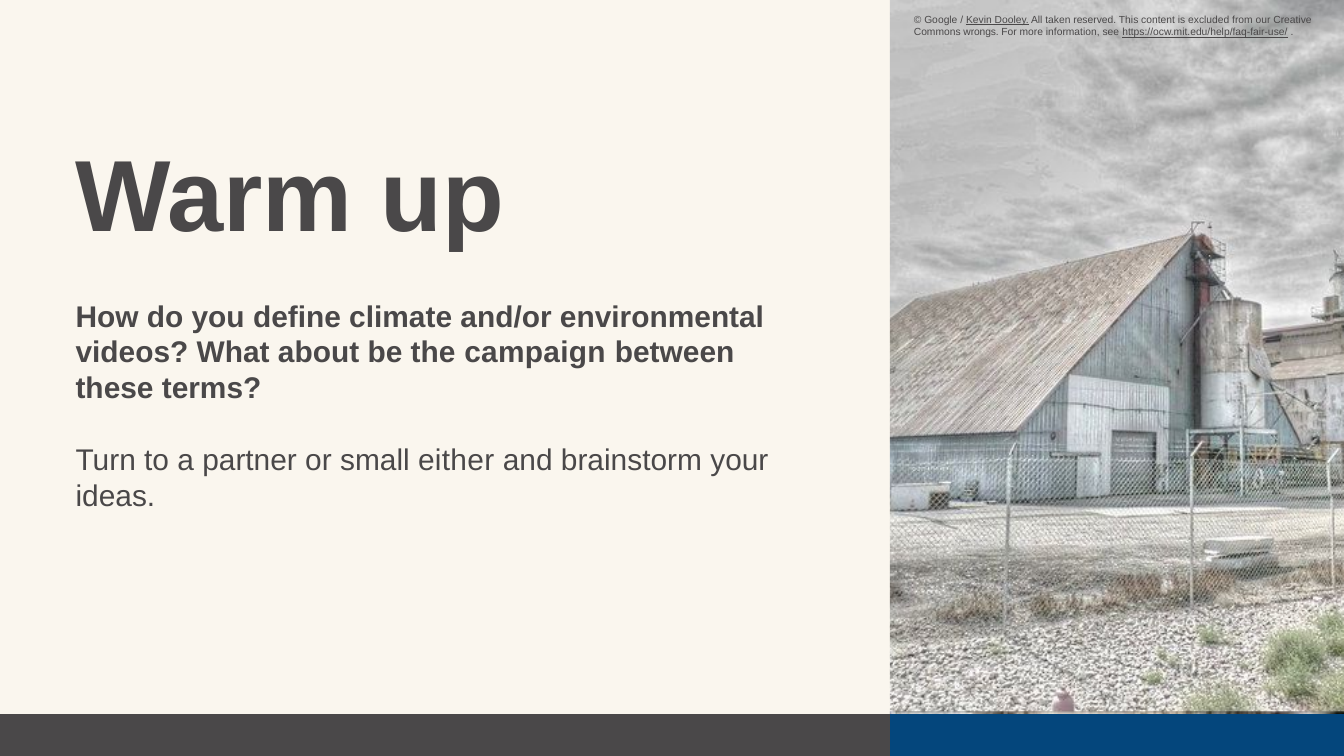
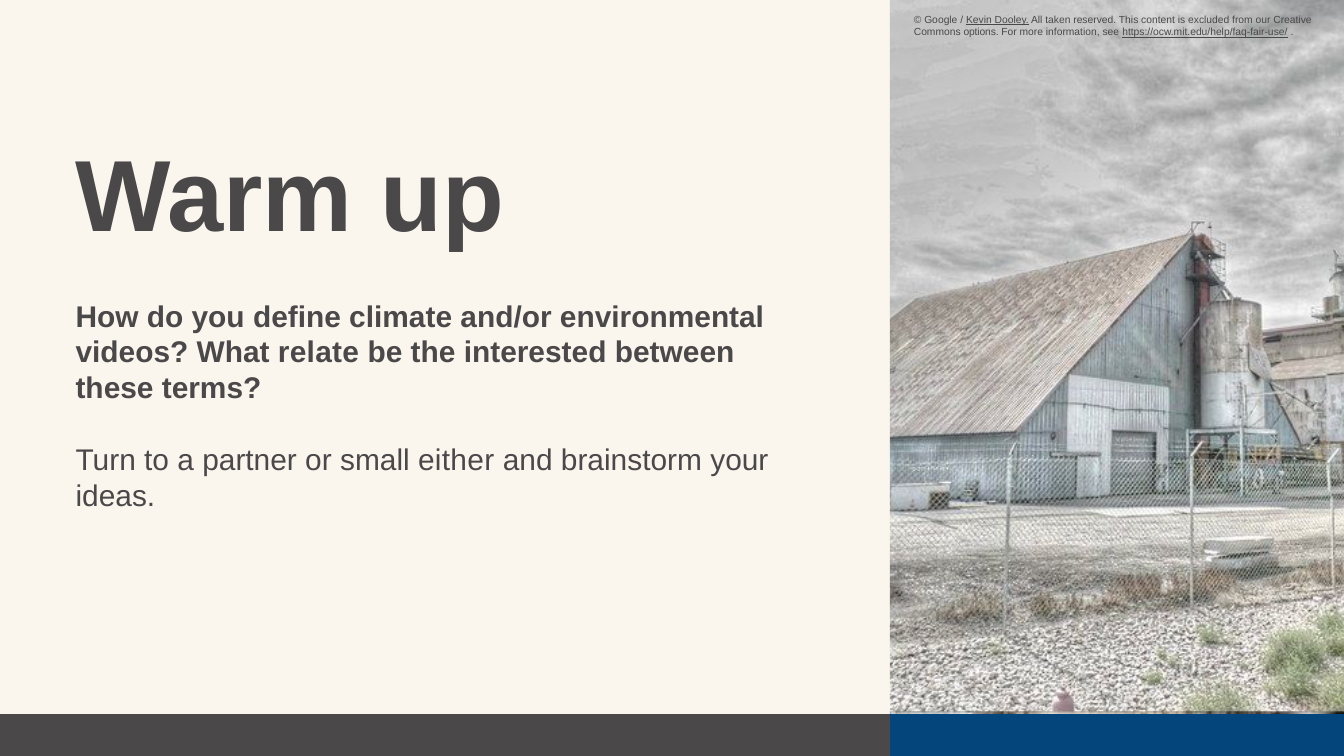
wrongs: wrongs -> options (981, 32)
about: about -> relate (318, 353)
campaign: campaign -> interested (535, 353)
